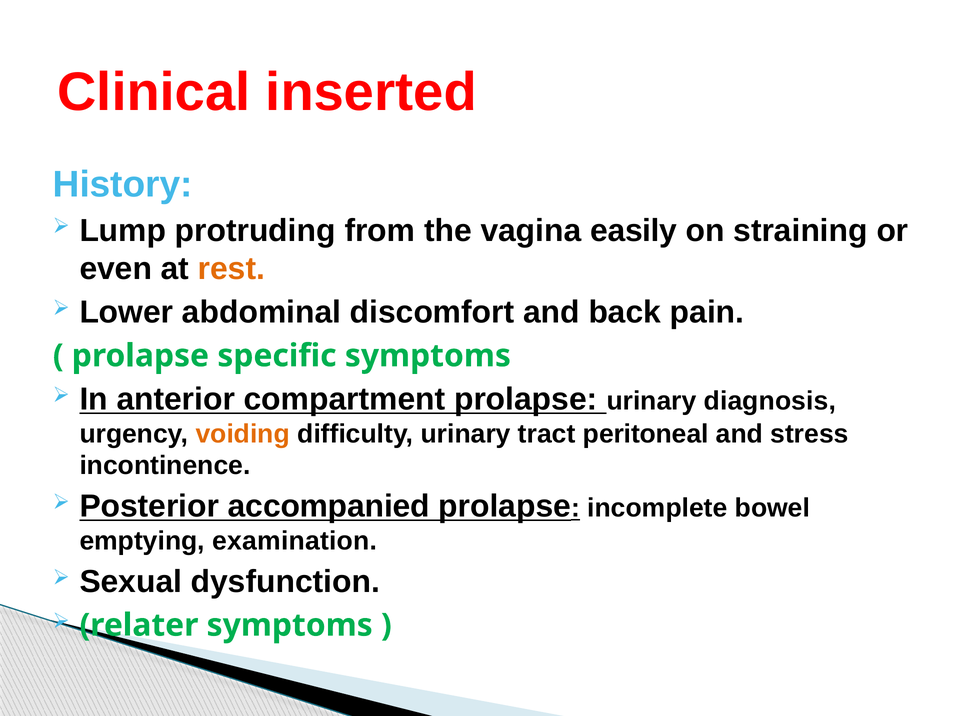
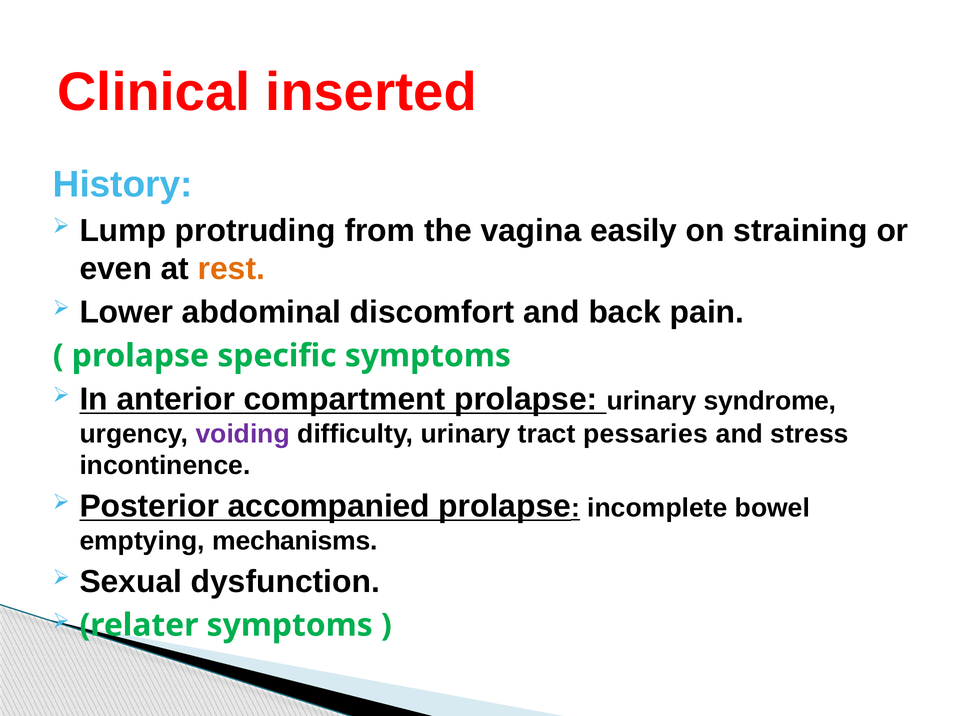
diagnosis: diagnosis -> syndrome (770, 401)
voiding colour: orange -> purple (243, 434)
peritoneal: peritoneal -> pessaries (646, 434)
examination: examination -> mechanisms (295, 541)
